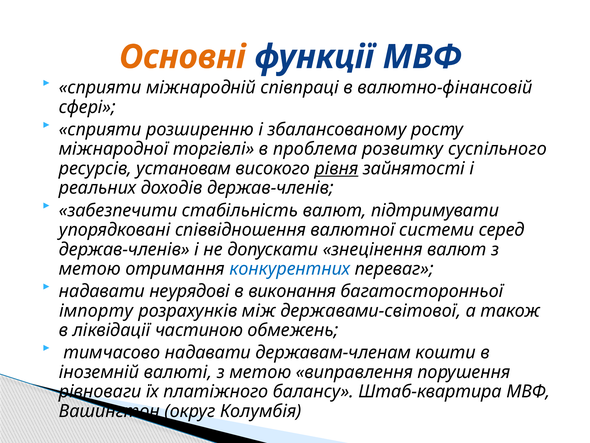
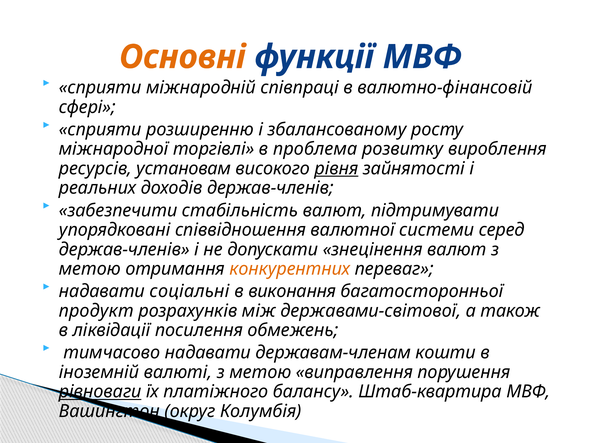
суспільного: суспільного -> вироблення (497, 149)
конкурентних colour: blue -> orange (290, 269)
неурядові: неурядові -> соціальні (190, 291)
імпорту: імпорту -> продукт (96, 310)
частиною: частиною -> посилення (199, 330)
рівноваги underline: none -> present (100, 391)
